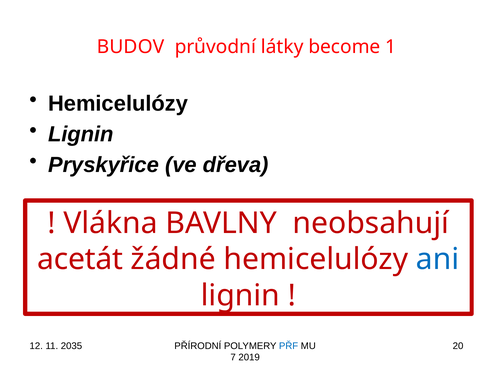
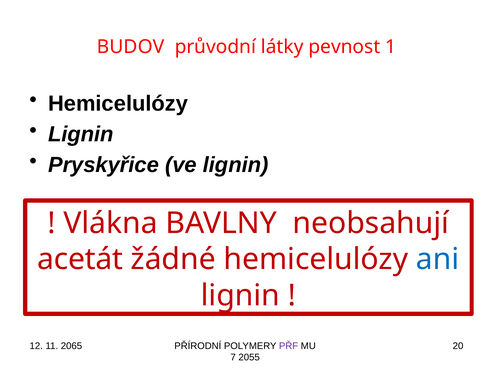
become: become -> pevnost (344, 47)
ve dřeva: dřeva -> lignin (236, 165)
2035: 2035 -> 2065 (71, 346)
PŘF colour: blue -> purple (289, 346)
2019: 2019 -> 2055 (249, 357)
